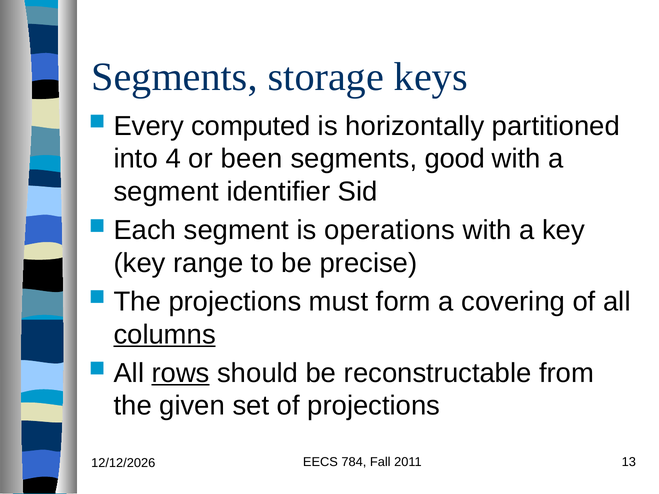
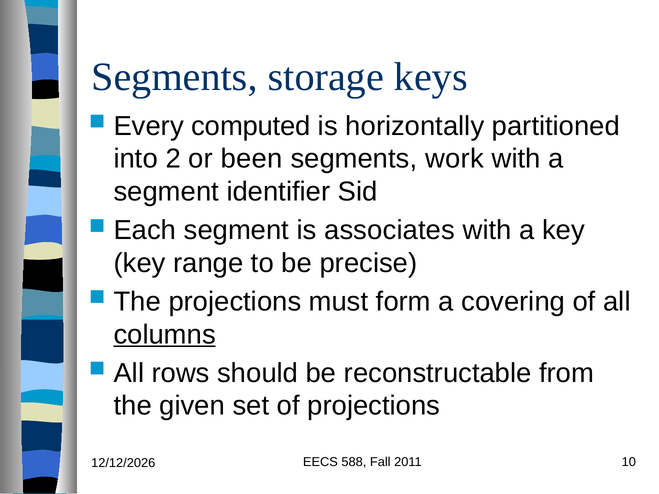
4: 4 -> 2 (173, 159)
good: good -> work (454, 159)
operations: operations -> associates (390, 230)
rows underline: present -> none (181, 373)
784: 784 -> 588 (354, 462)
13: 13 -> 10 (629, 462)
